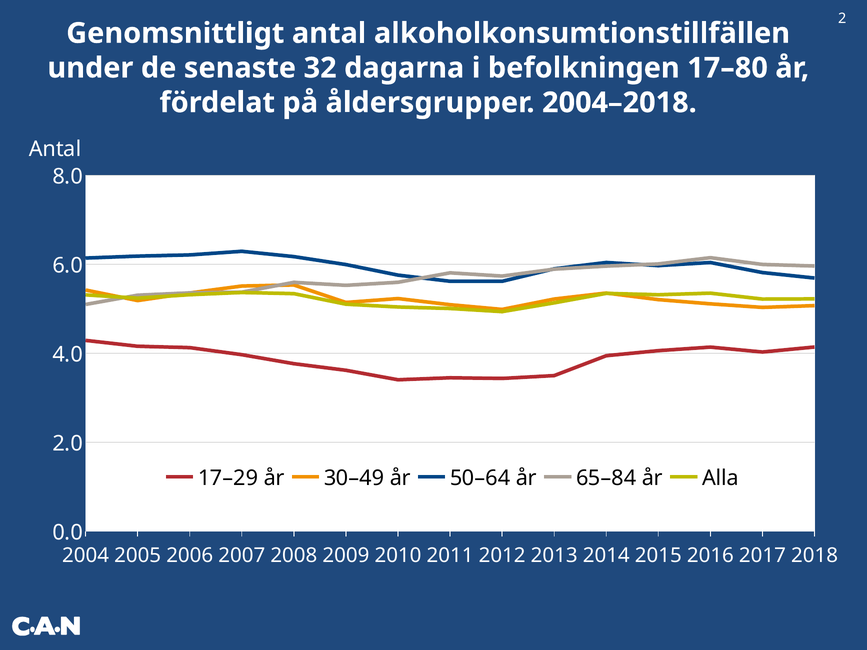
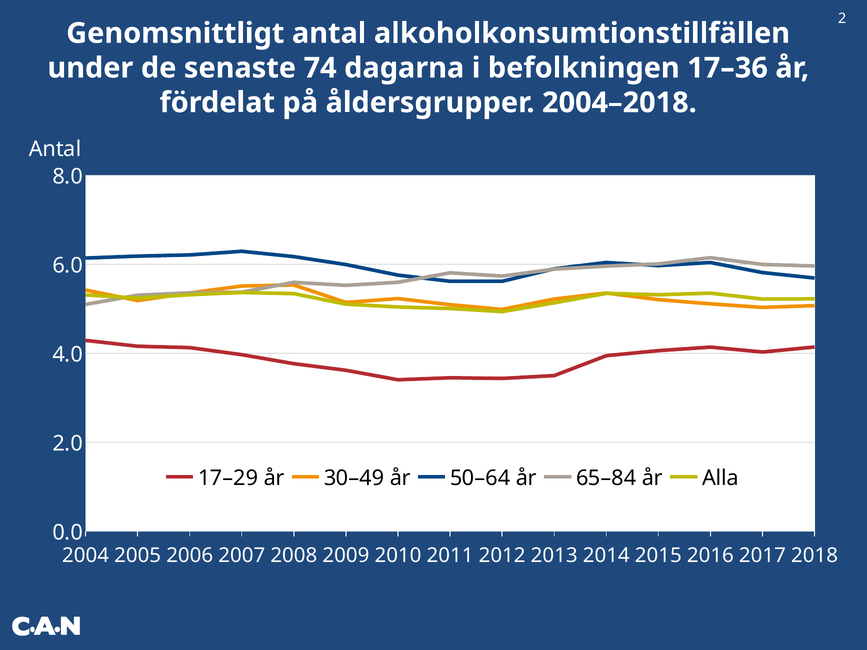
32: 32 -> 74 (320, 68)
17–80: 17–80 -> 17–36 (728, 68)
